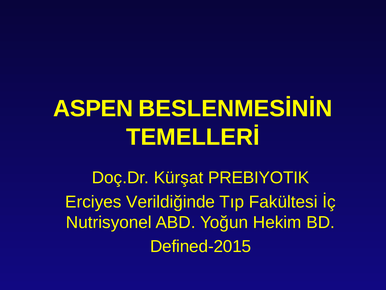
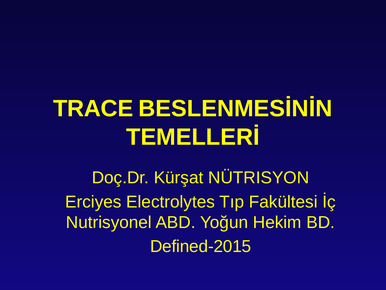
ASPEN: ASPEN -> TRACE (93, 108)
PREBIYOTIK: PREBIYOTIK -> NÜTRISYON (259, 177)
Verildiğinde: Verildiğinde -> Electrolytes (171, 202)
